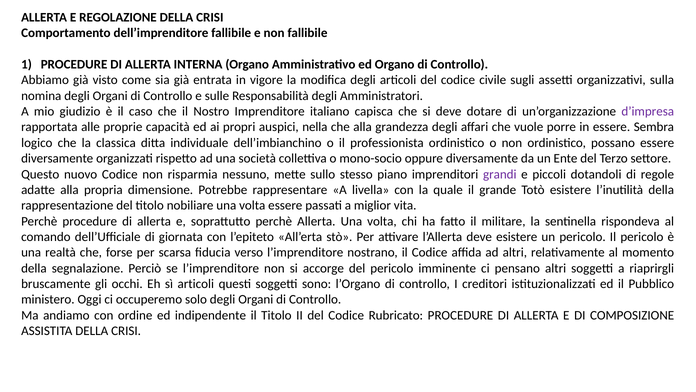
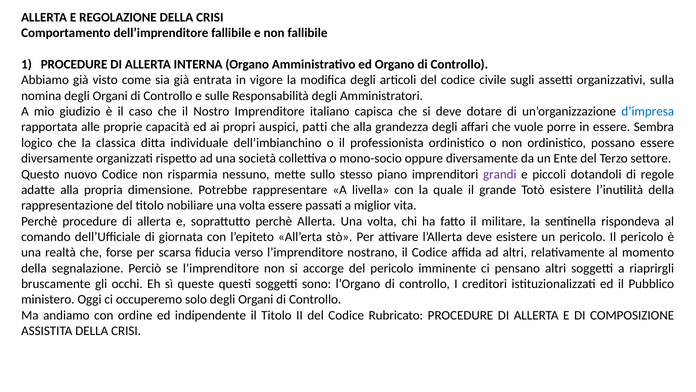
d’impresa colour: purple -> blue (648, 111)
nella: nella -> patti (315, 127)
sì articoli: articoli -> queste (196, 284)
